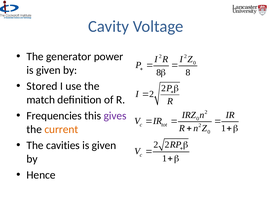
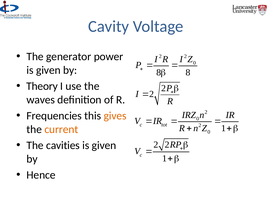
Stored: Stored -> Theory (42, 86)
match: match -> waves (41, 100)
gives colour: purple -> orange (115, 116)
